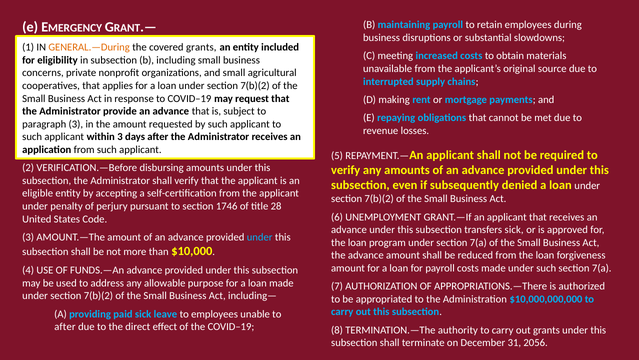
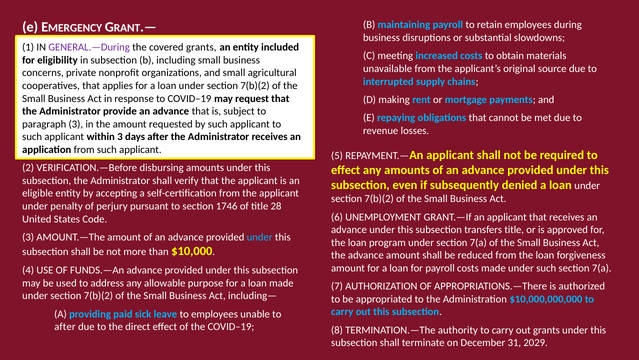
GENERAL.—During colour: orange -> purple (89, 47)
verify: verify -> effect (346, 170)
transfers sick: sick -> title (514, 229)
2056: 2056 -> 2029 (536, 342)
